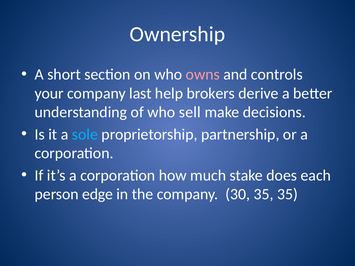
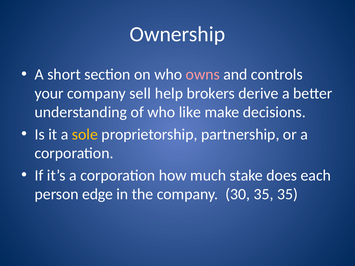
last: last -> sell (140, 93)
sell: sell -> like (190, 112)
sole colour: light blue -> yellow (85, 134)
